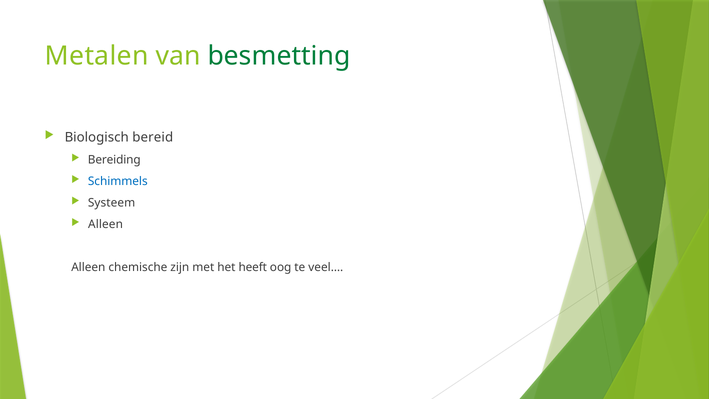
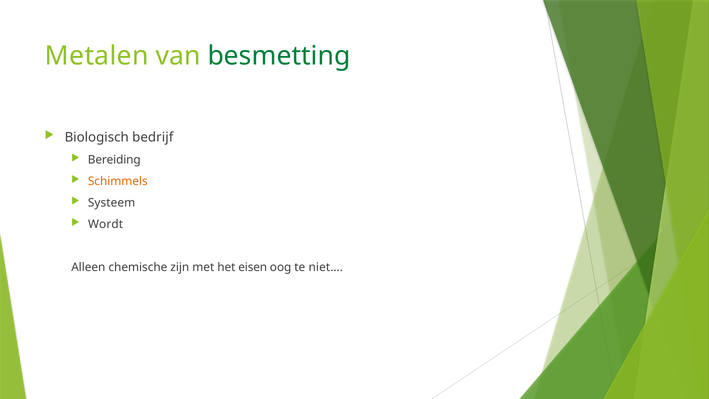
bereid: bereid -> bedrijf (153, 137)
Schimmels colour: blue -> orange (118, 181)
Alleen: Alleen -> Wordt (106, 224)
heeft: heeft -> eisen (253, 267)
veel…: veel… -> niet… (326, 267)
